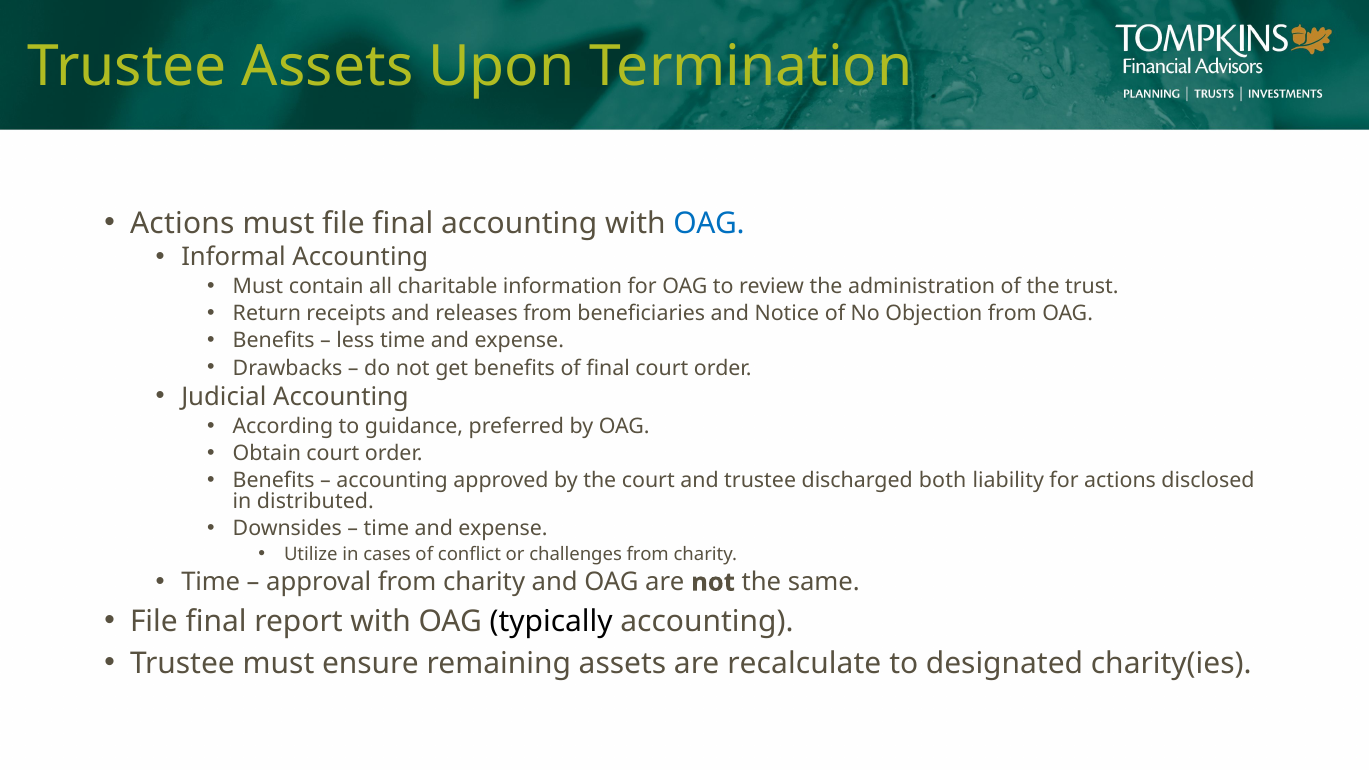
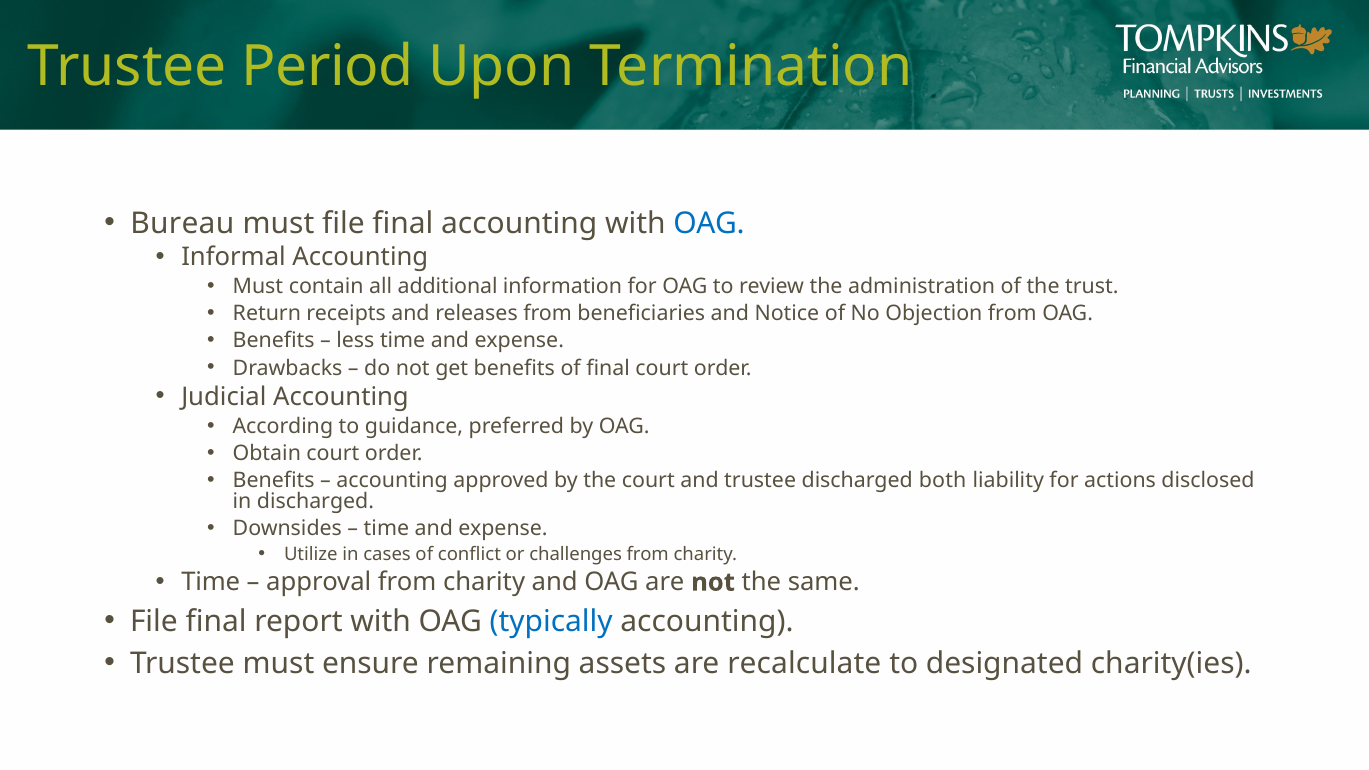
Trustee Assets: Assets -> Period (328, 66)
Actions: Actions -> Bureau (182, 224)
charitable: charitable -> additional (448, 286)
in distributed: distributed -> discharged (316, 502)
typically colour: black -> blue (551, 622)
